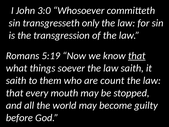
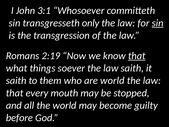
3:0: 3:0 -> 3:1 (44, 11)
sin underline: none -> present (158, 23)
5:19: 5:19 -> 2:19 (51, 56)
are count: count -> world (112, 80)
